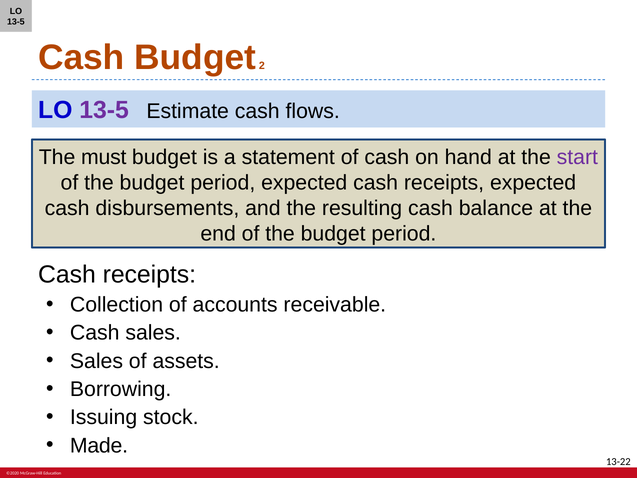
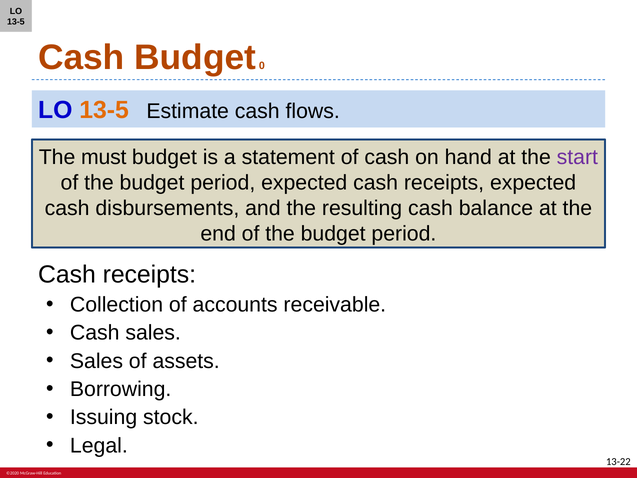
2: 2 -> 0 (262, 66)
13-5 colour: purple -> orange (104, 110)
Made: Made -> Legal (99, 445)
